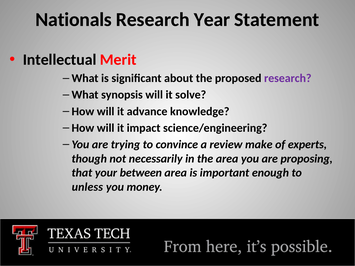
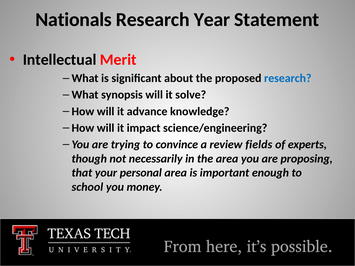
research colour: purple -> blue (288, 78)
make: make -> fields (259, 145)
between: between -> personal (141, 173)
unless: unless -> school (87, 187)
